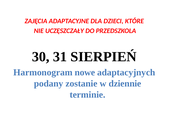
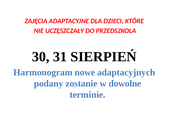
dziennie: dziennie -> dowolne (125, 84)
